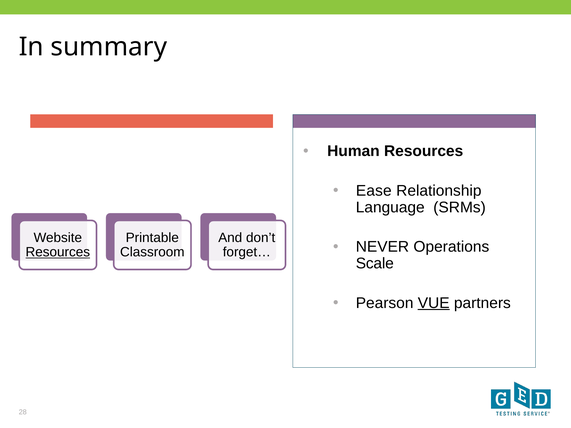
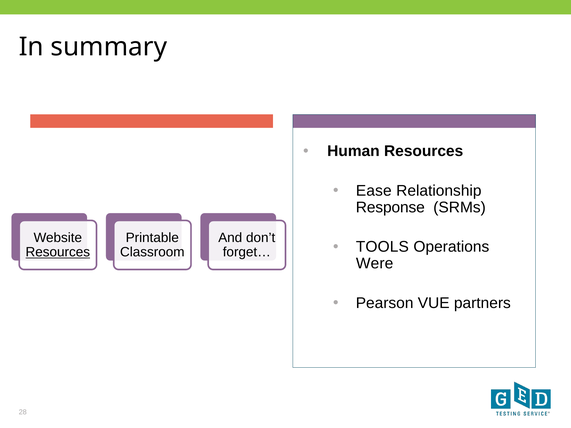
Language: Language -> Response (390, 207)
NEVER: NEVER -> TOOLS (382, 247)
Scale: Scale -> Were (375, 264)
VUE underline: present -> none (434, 303)
